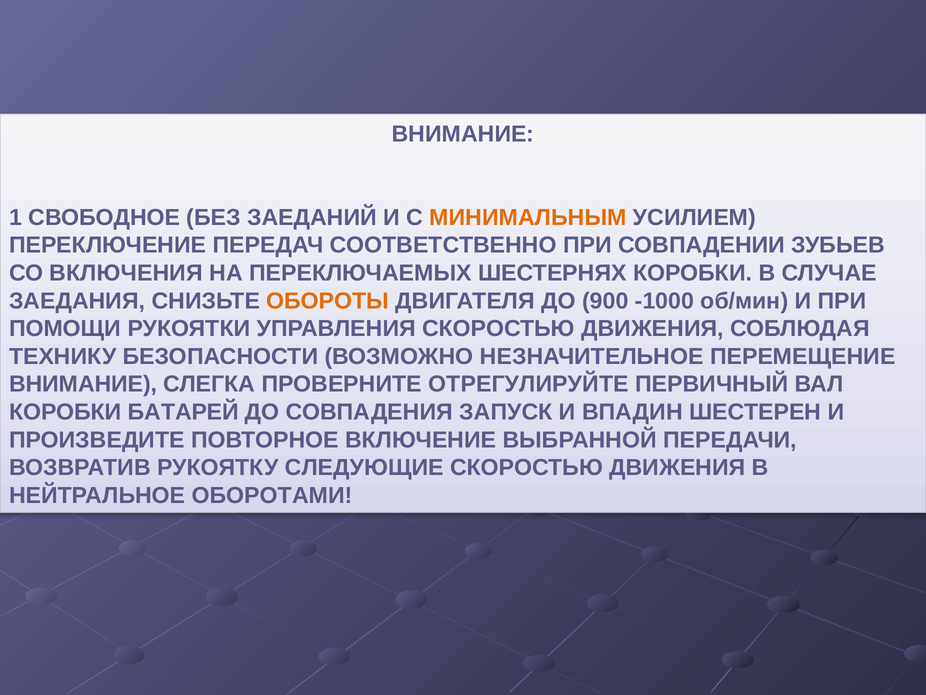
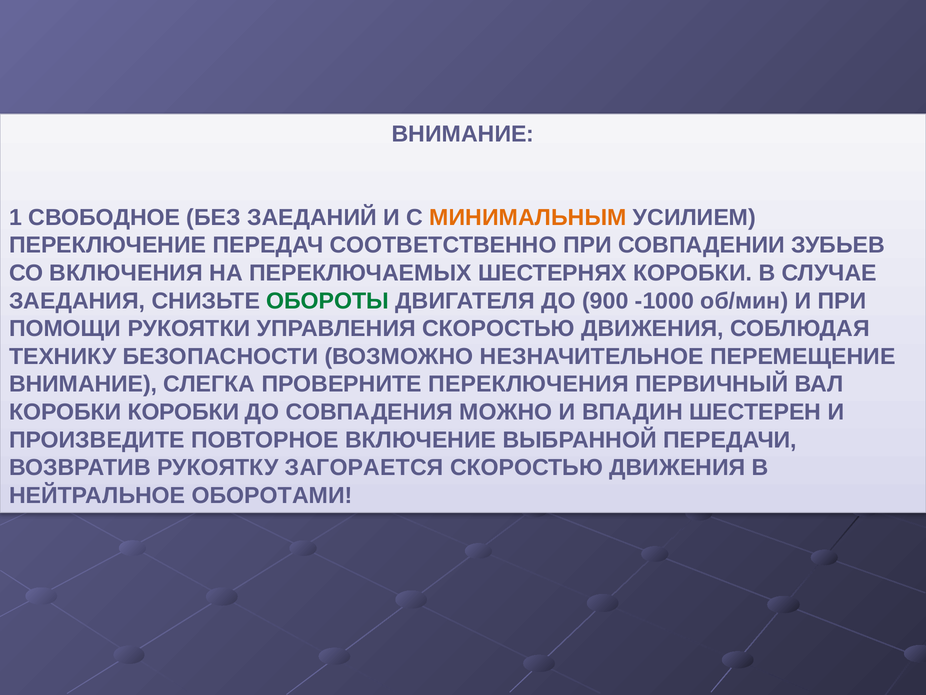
ОБОРОТЫ colour: orange -> green (328, 301)
ОТРЕГУЛИРУЙТЕ: ОТРЕГУЛИРУЙТЕ -> ПЕРЕКЛЮЧЕНИЯ (528, 384)
КОРОБКИ БАТАРЕЙ: БАТАРЕЙ -> КОРОБКИ (183, 412)
ЗАПУСК: ЗАПУСК -> МОЖНО (506, 412)
СЛЕДУЮЩИЕ: СЛЕДУЮЩИЕ -> ЗАГОРАЕТСЯ (364, 467)
